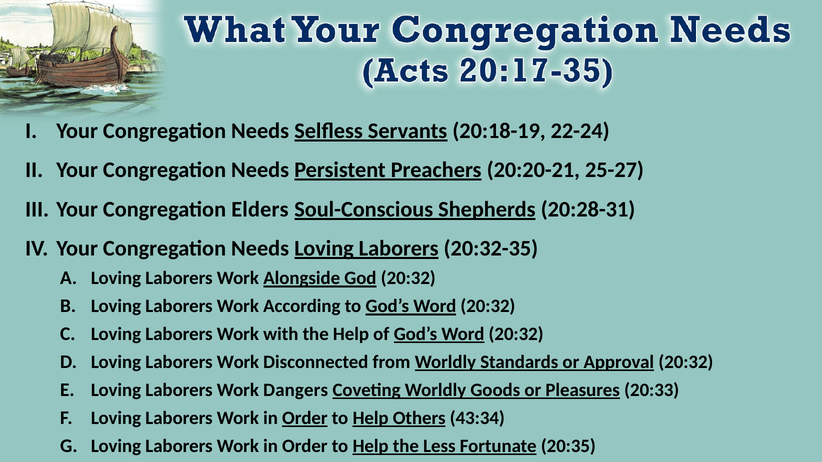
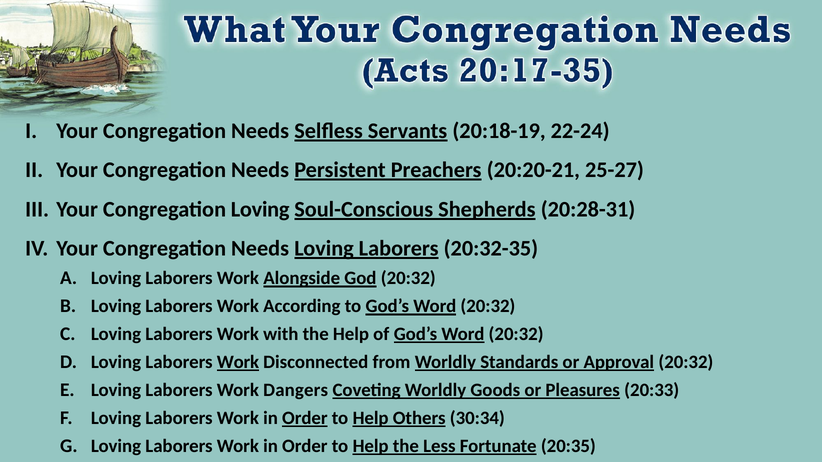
Congregation Elders: Elders -> Loving (260, 209)
Work underline: none -> present (238, 362)
43:34: 43:34 -> 30:34 (477, 418)
